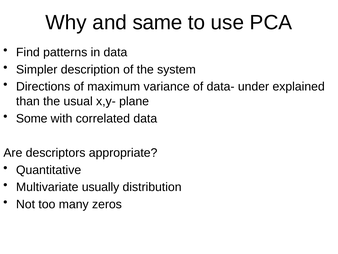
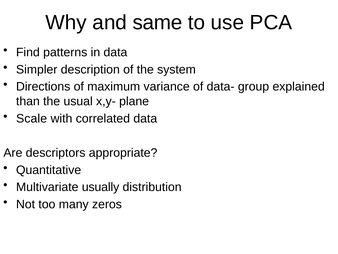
under: under -> group (254, 87)
Some: Some -> Scale (32, 118)
